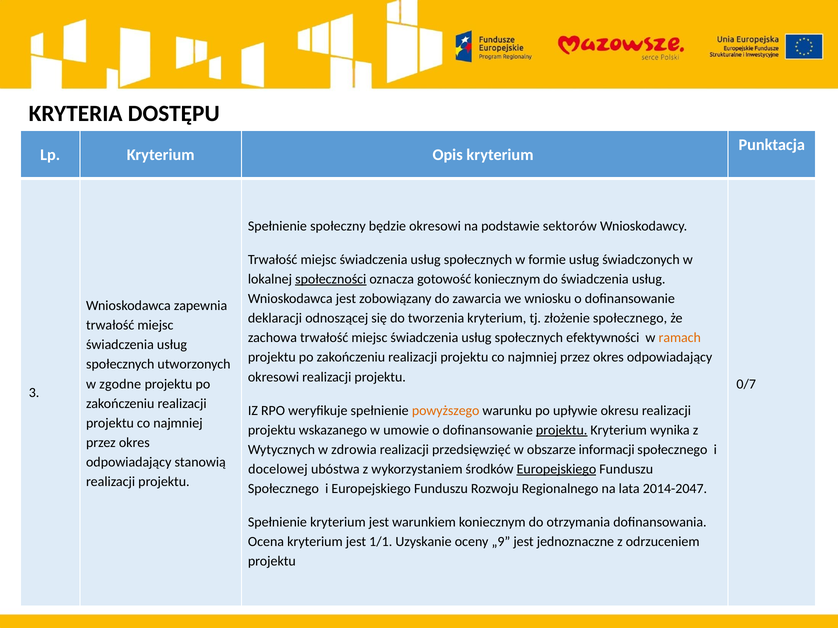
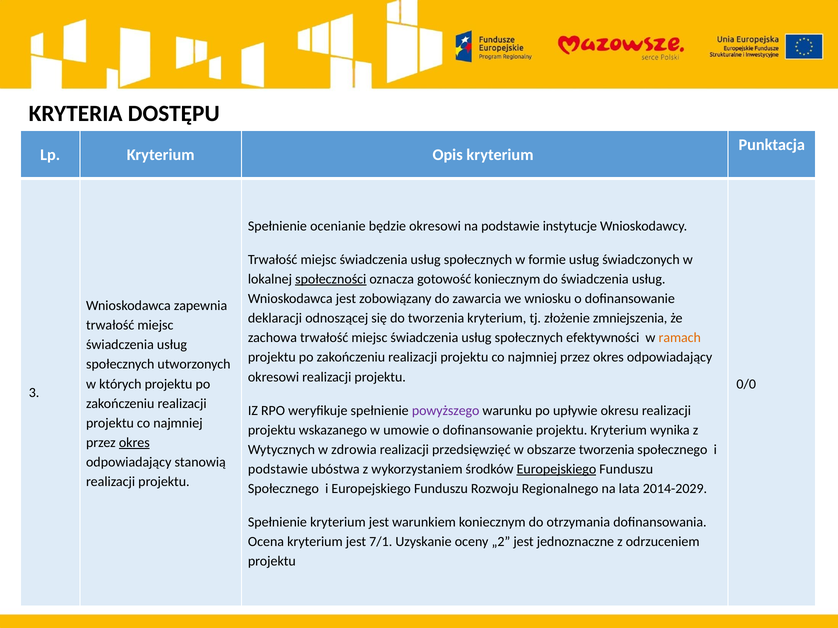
społeczny: społeczny -> ocenianie (338, 226)
sektorów: sektorów -> instytucje (570, 226)
złożenie społecznego: społecznego -> zmniejszenia (630, 319)
zgodne: zgodne -> których (120, 384)
0/7: 0/7 -> 0/0 (746, 384)
powyższego colour: orange -> purple (446, 411)
projektu underline: present -> none (562, 430)
okres underline: none -> present (134, 443)
obszarze informacji: informacji -> tworzenia (607, 450)
docelowej: docelowej -> podstawie (278, 469)
2014-2047: 2014-2047 -> 2014-2029 (675, 489)
1/1: 1/1 -> 7/1 (381, 542)
„9: „9 -> „2 (501, 542)
